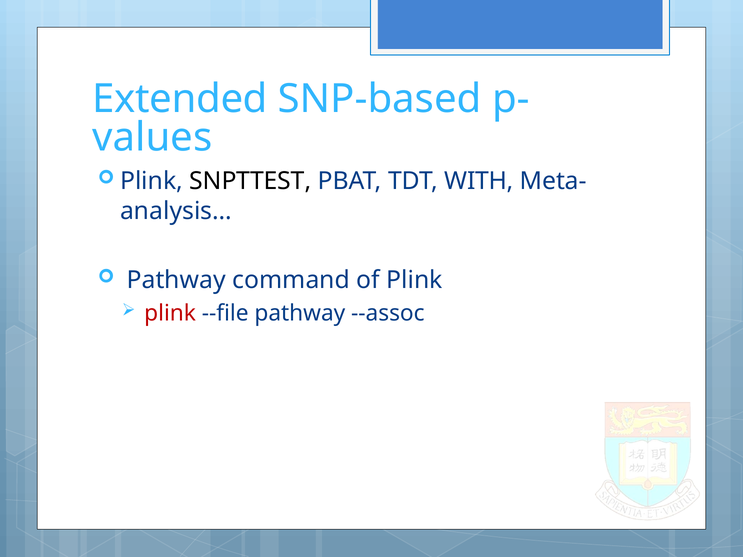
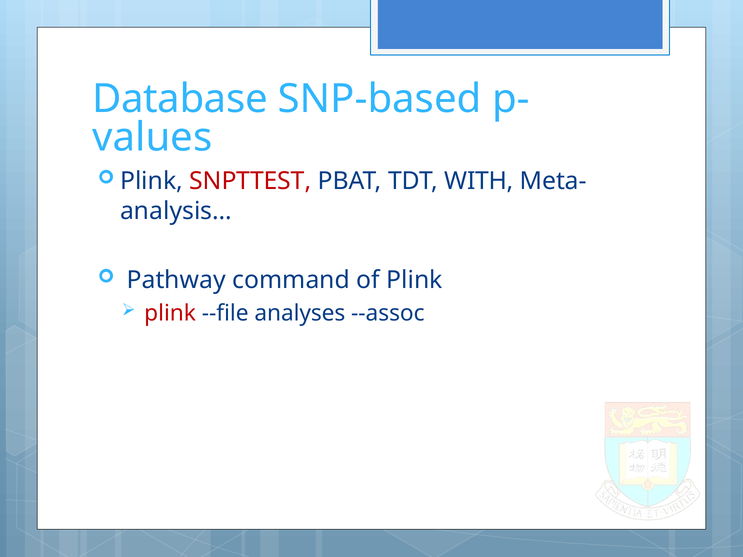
Extended: Extended -> Database (180, 99)
SNPTTEST colour: black -> red (250, 181)
--file pathway: pathway -> analyses (300, 313)
